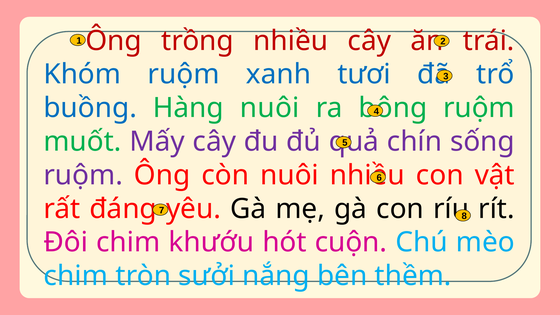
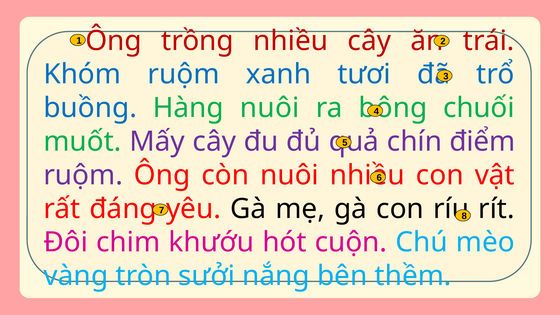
ruộm: ruộm -> chuối (479, 108)
sống: sống -> điểm (482, 142)
chim: chim -> vàng (76, 276)
